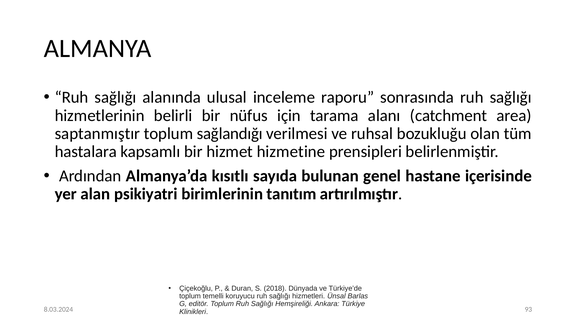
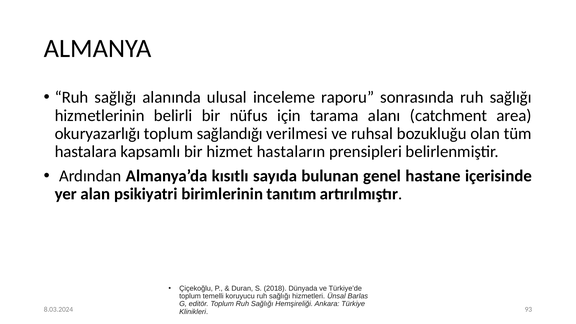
saptanmıştır: saptanmıştır -> okuryazarlığı (97, 134)
hizmetine: hizmetine -> hastaların (291, 152)
